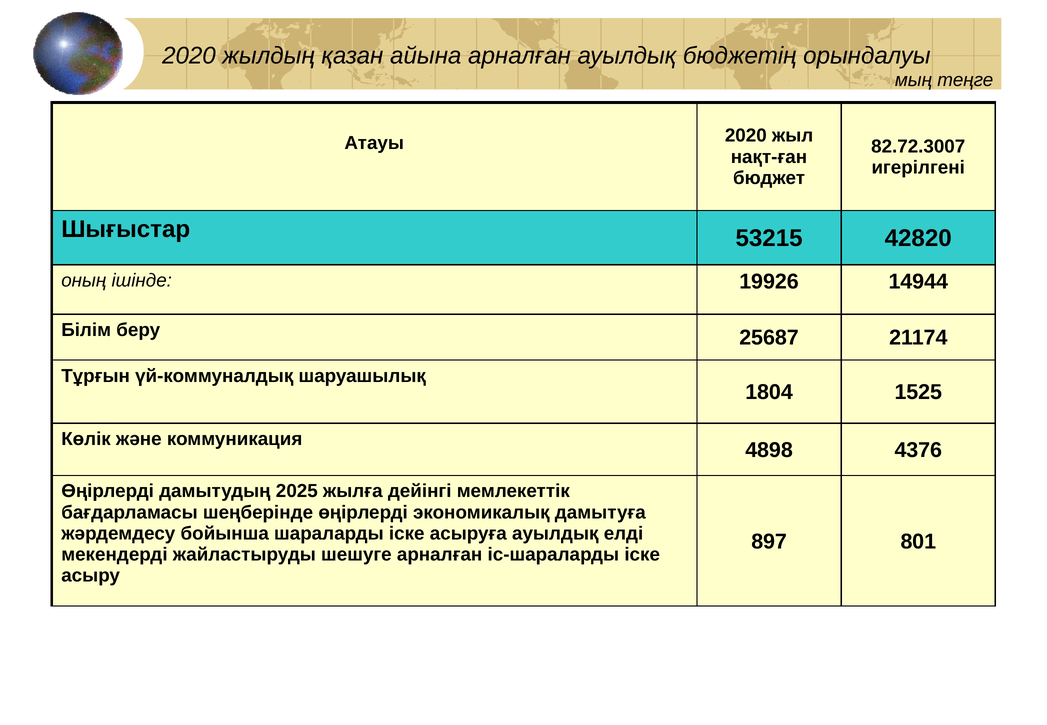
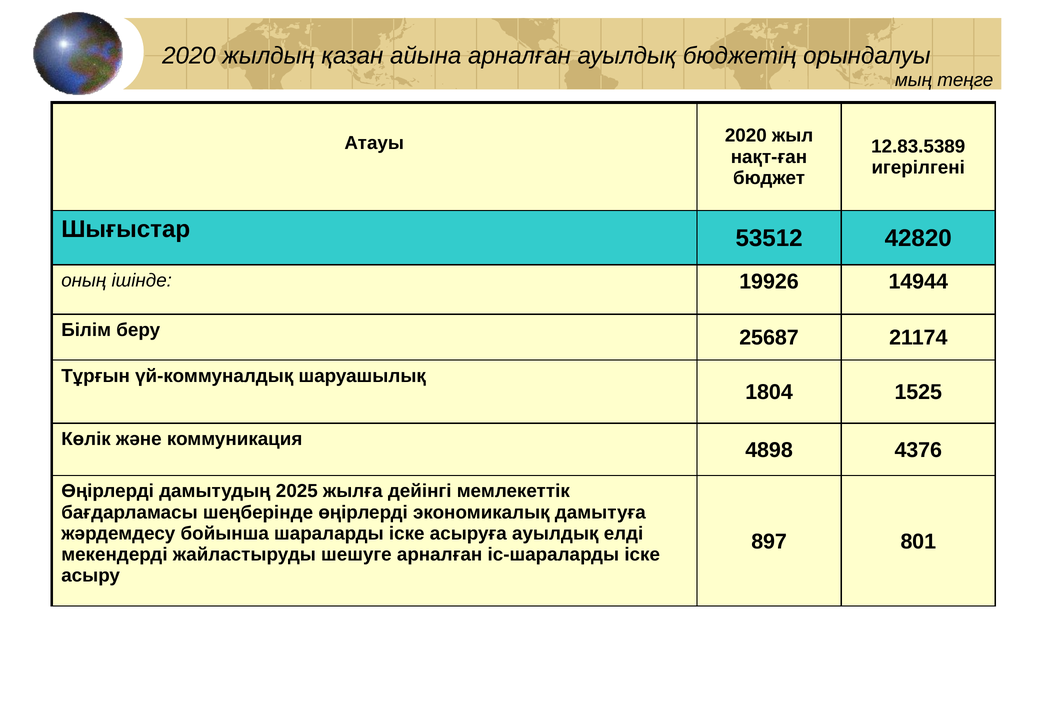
82.72.3007: 82.72.3007 -> 12.83.5389 (918, 146)
53215: 53215 -> 53512 (769, 238)
